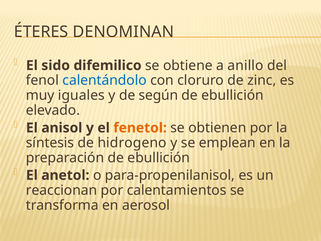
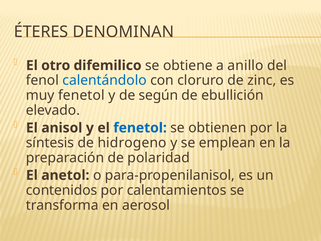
sido: sido -> otro (56, 65)
muy iguales: iguales -> fenetol (81, 95)
fenetol colour: orange -> blue (140, 128)
preparación de ebullición: ebullición -> polaridad (159, 158)
reaccionan: reaccionan -> contenidos (62, 190)
